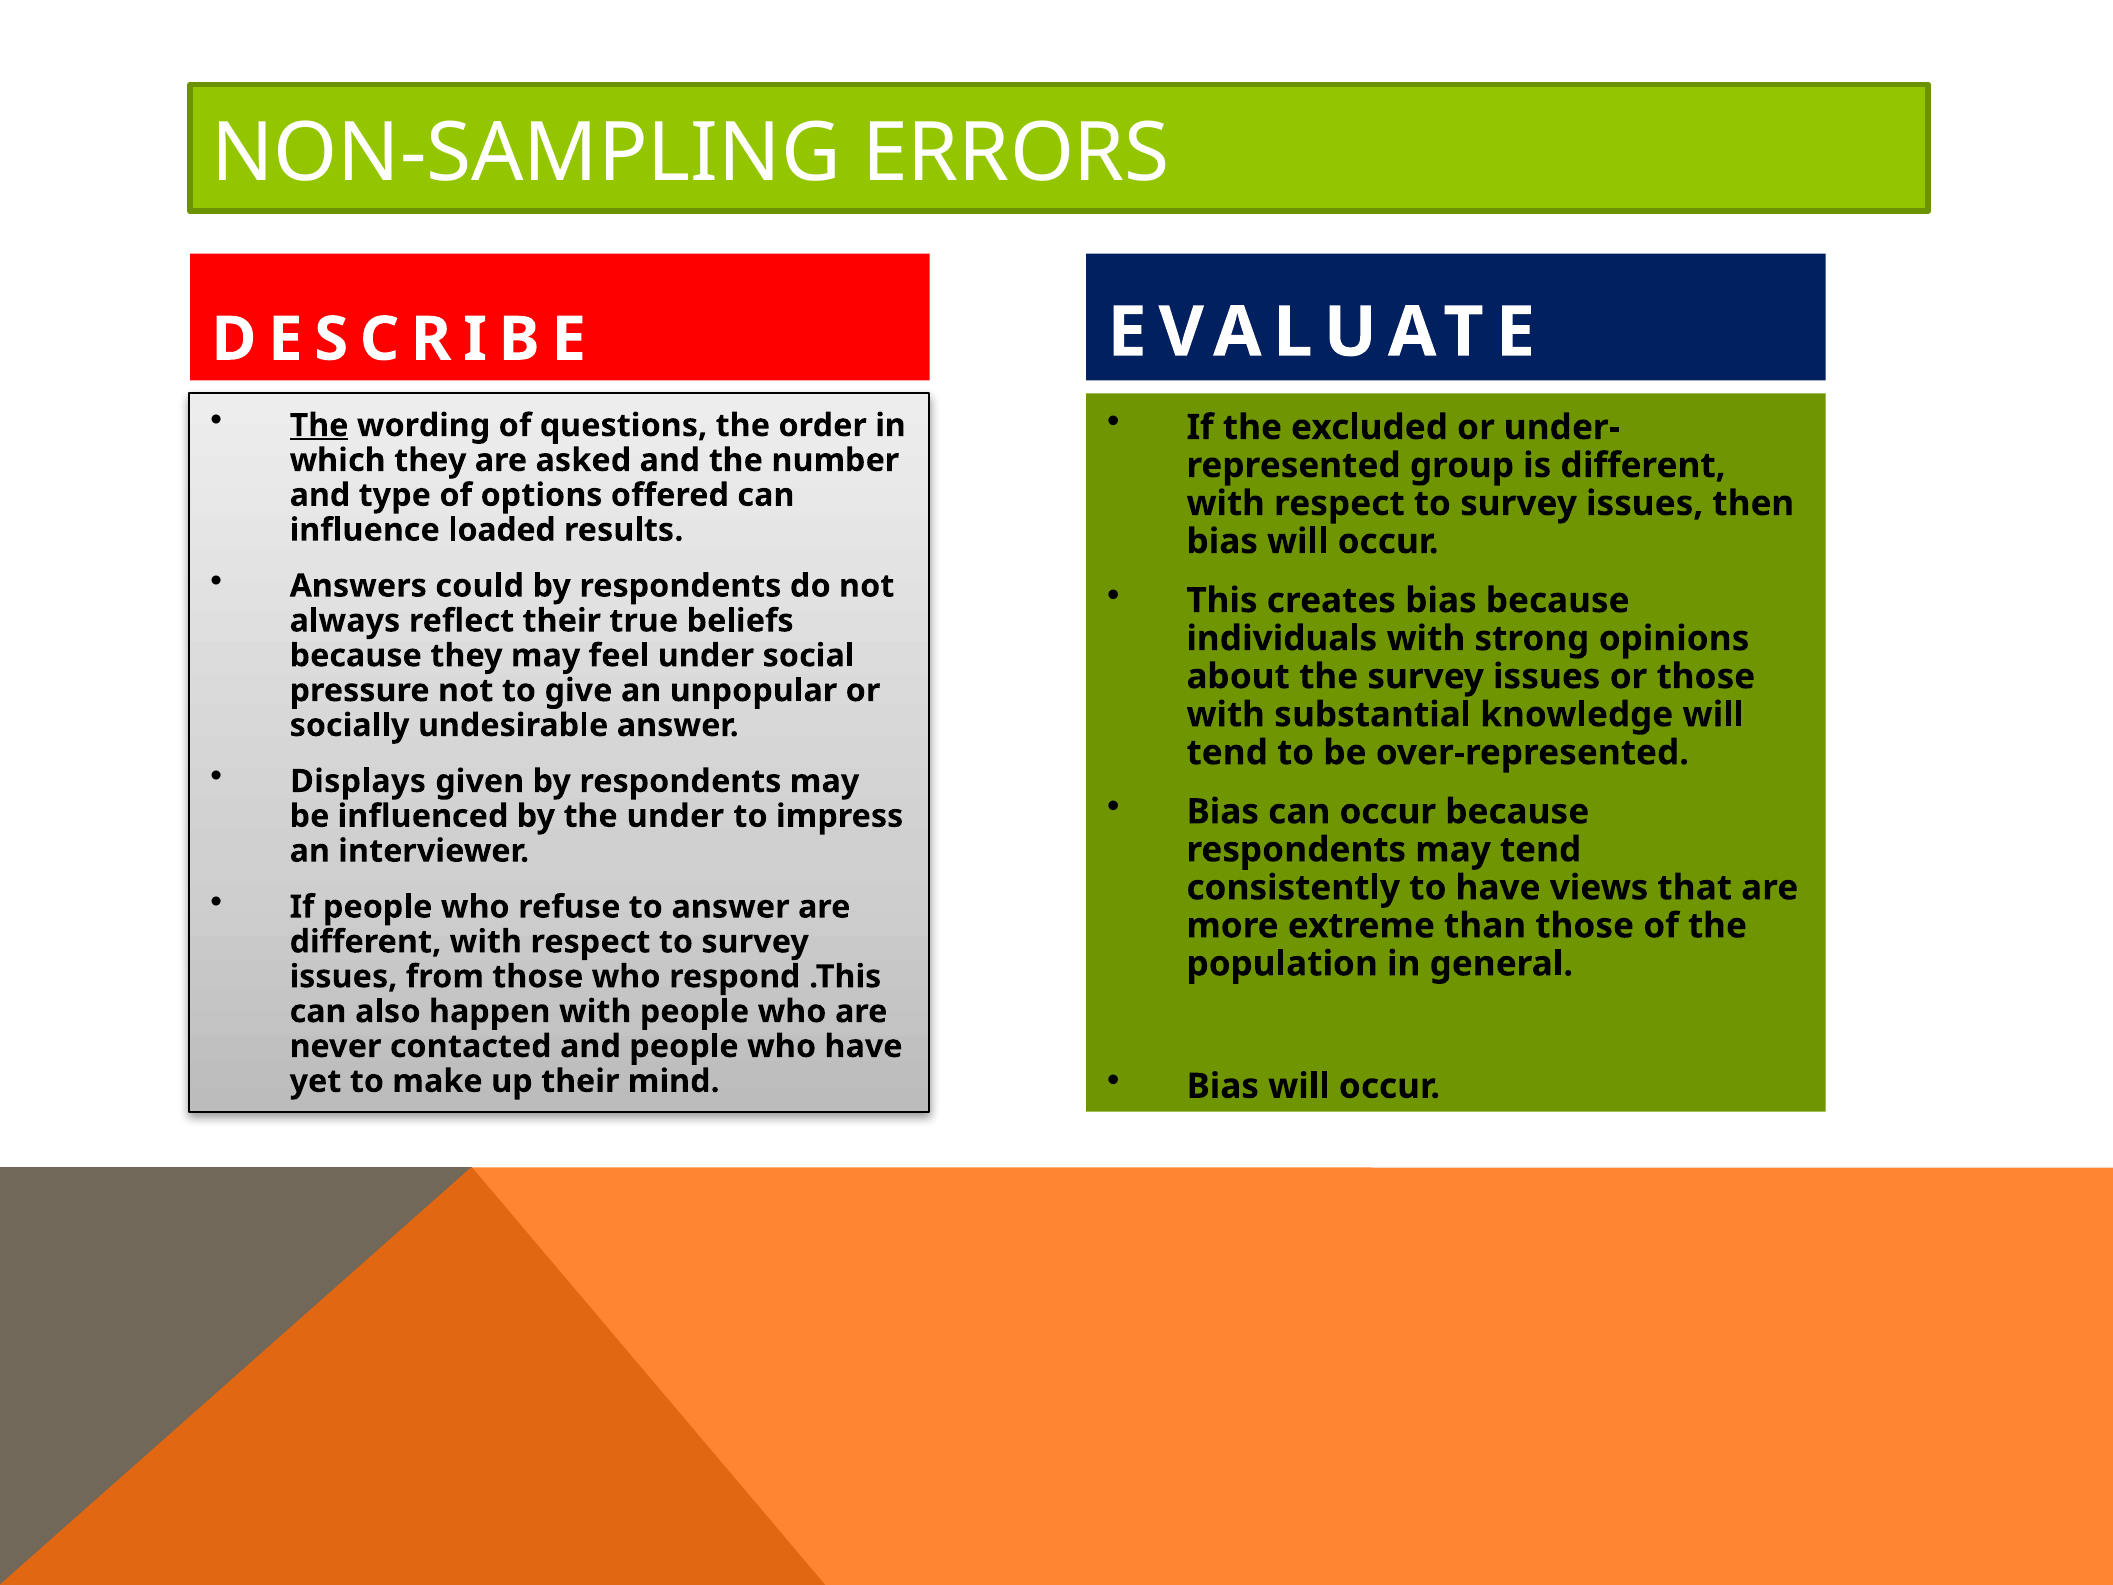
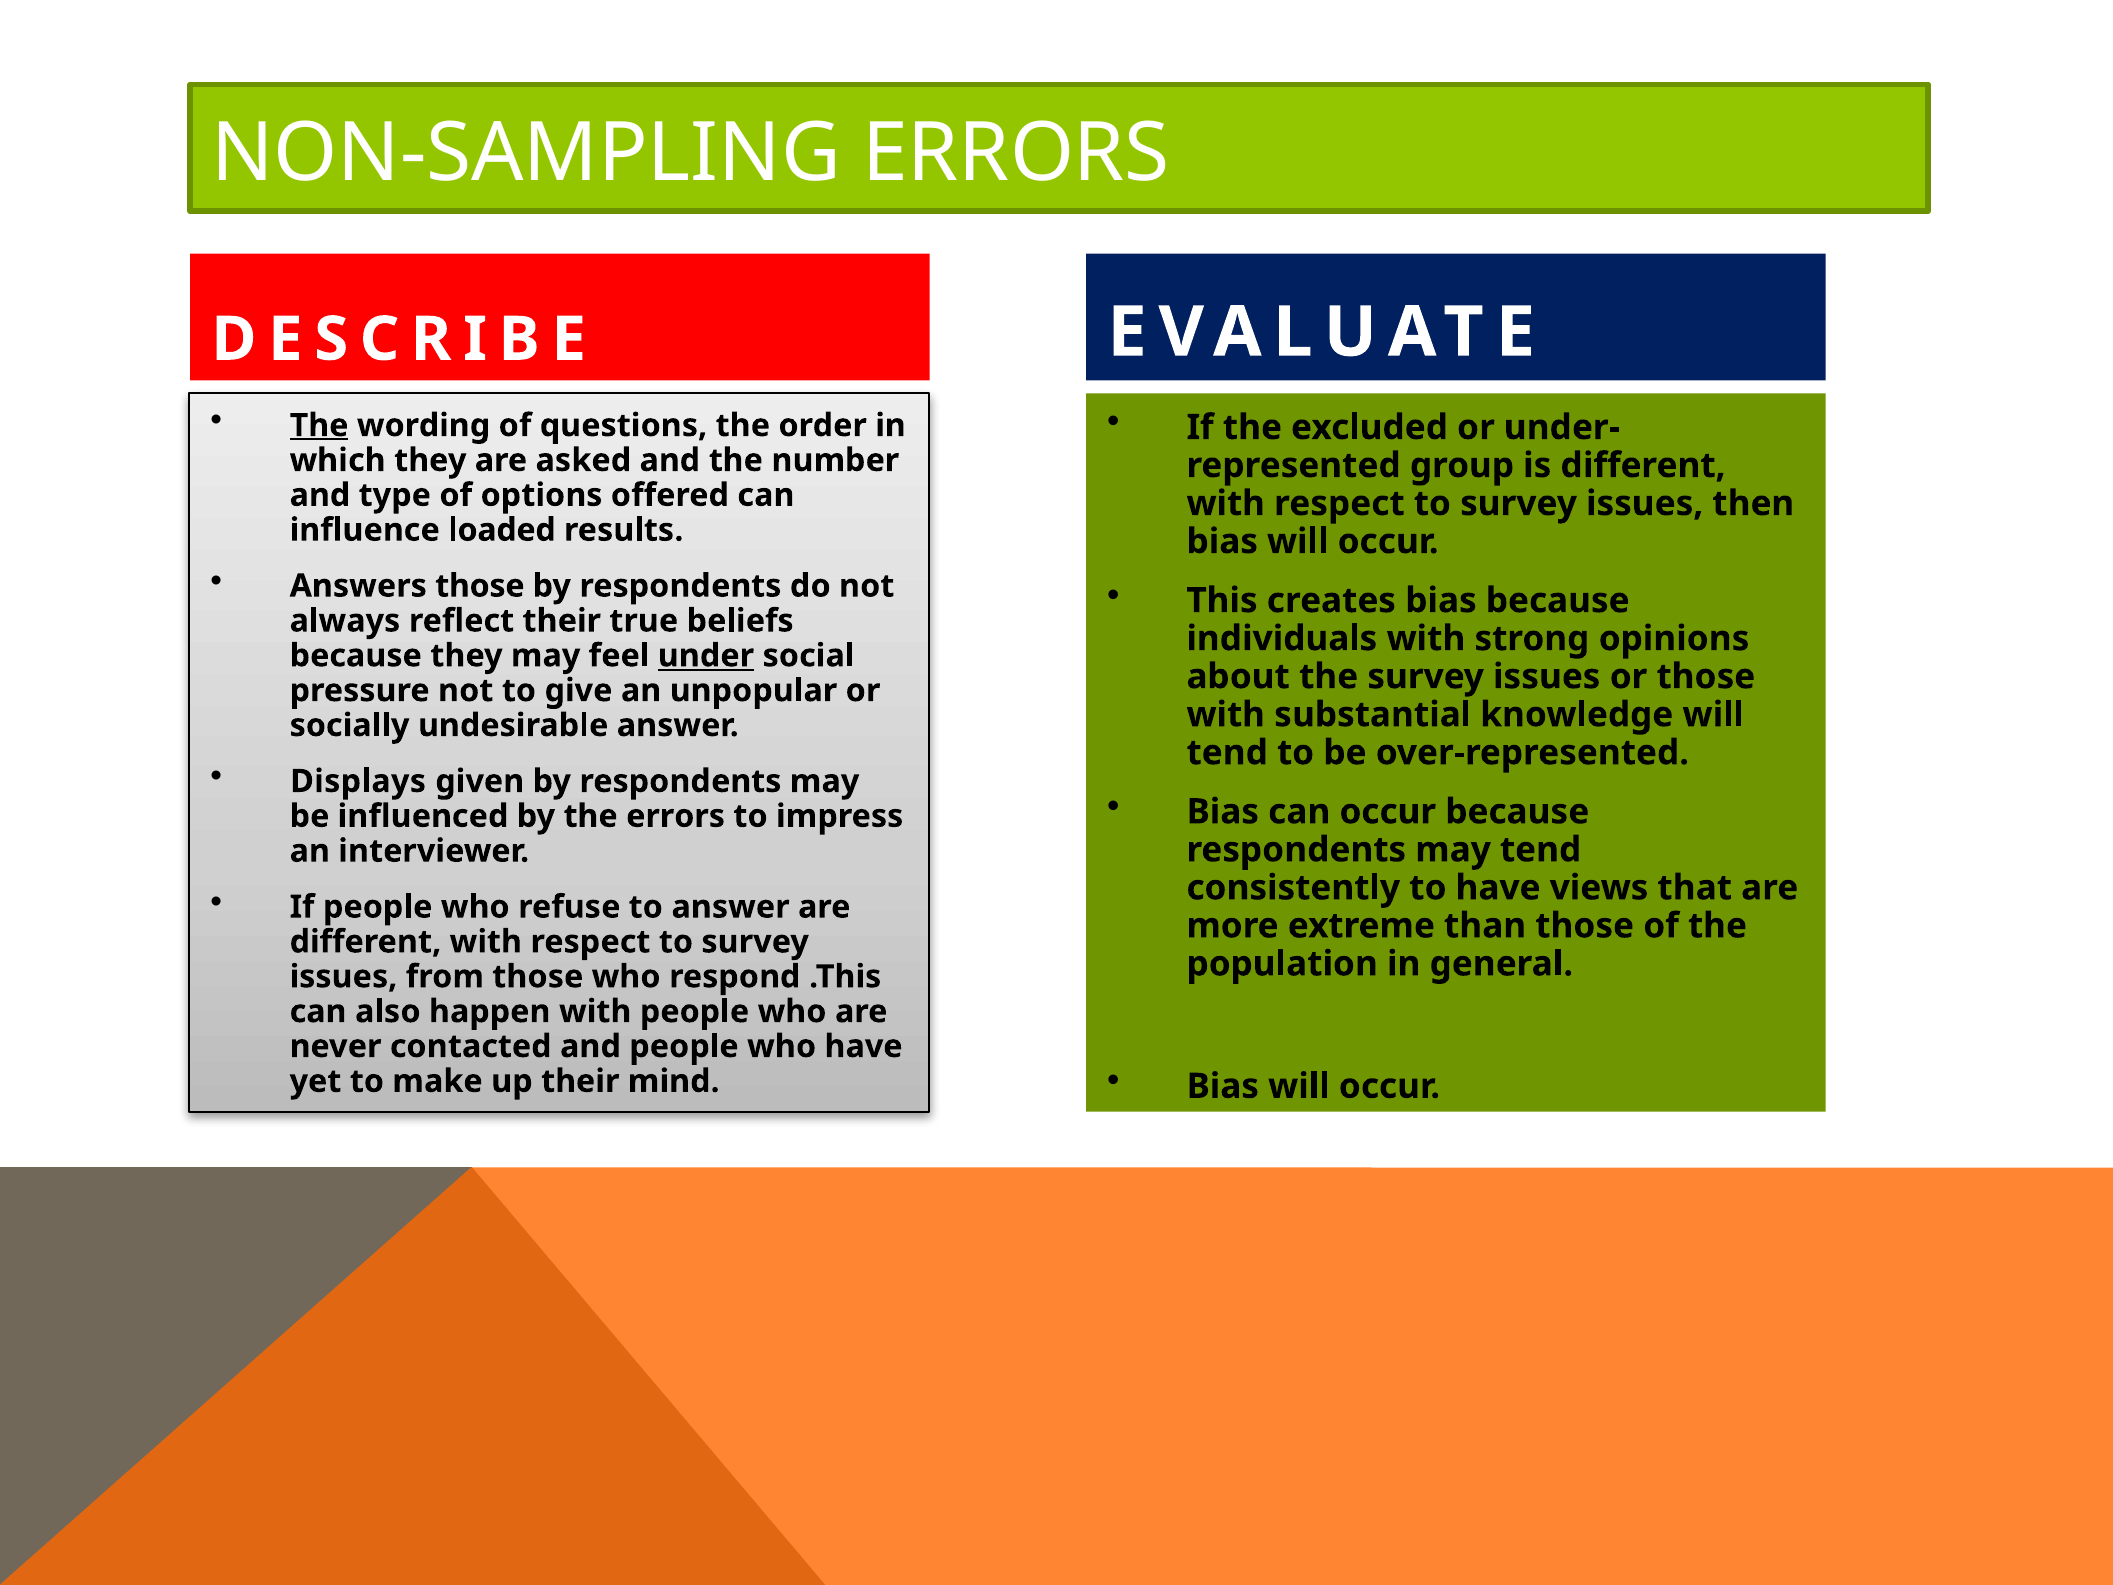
Answers could: could -> those (480, 586)
under underline: none -> present (706, 656)
the under: under -> errors (676, 816)
